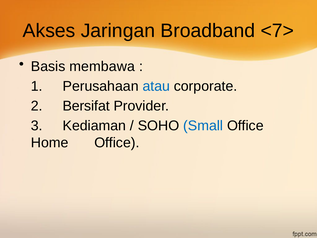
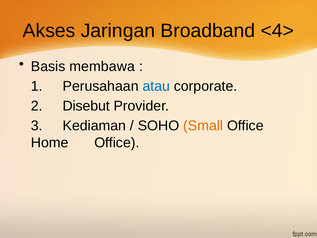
<7>: <7> -> <4> (277, 31)
Bersifat: Bersifat -> Disebut (86, 106)
Small colour: blue -> orange (203, 126)
